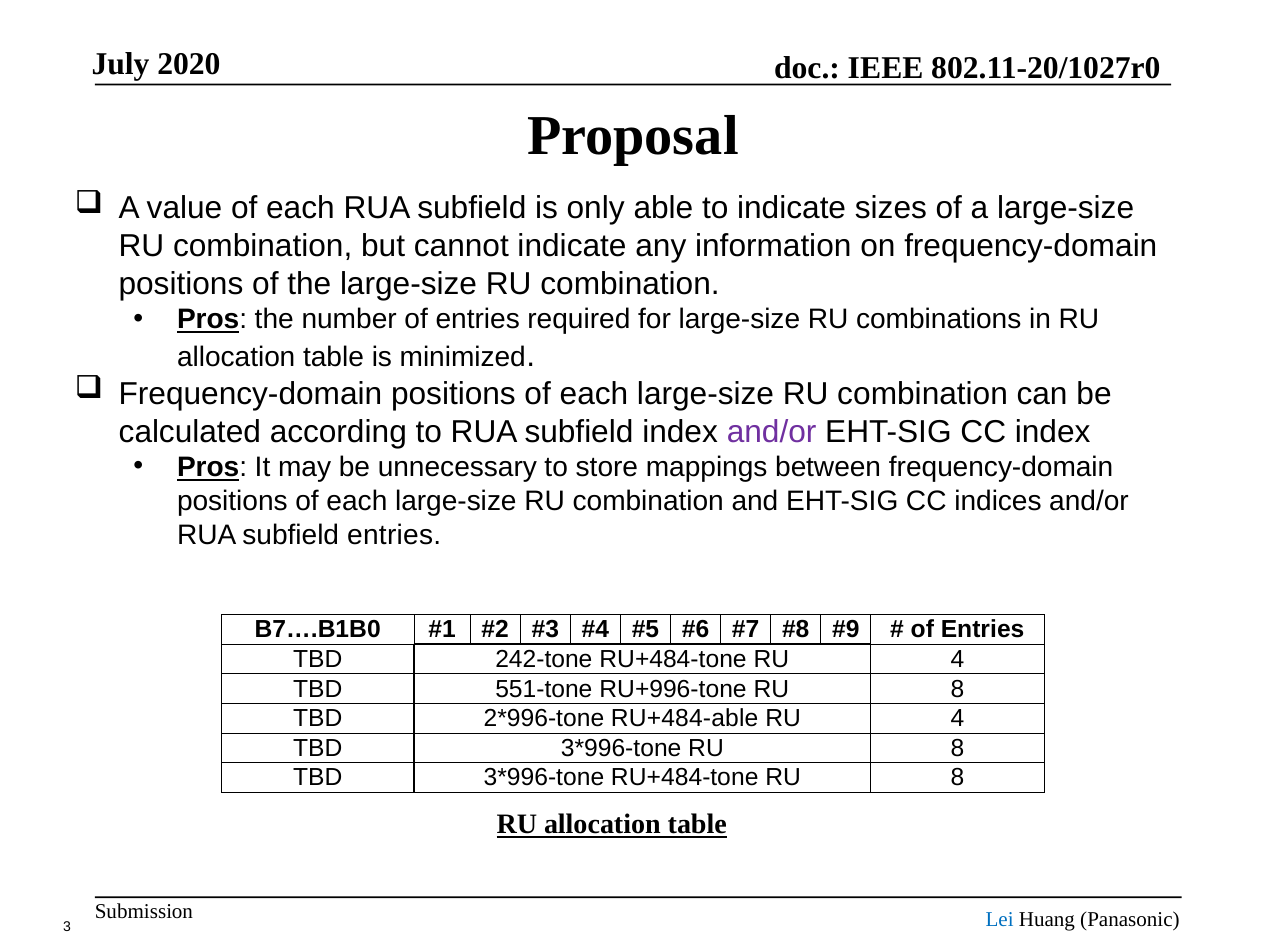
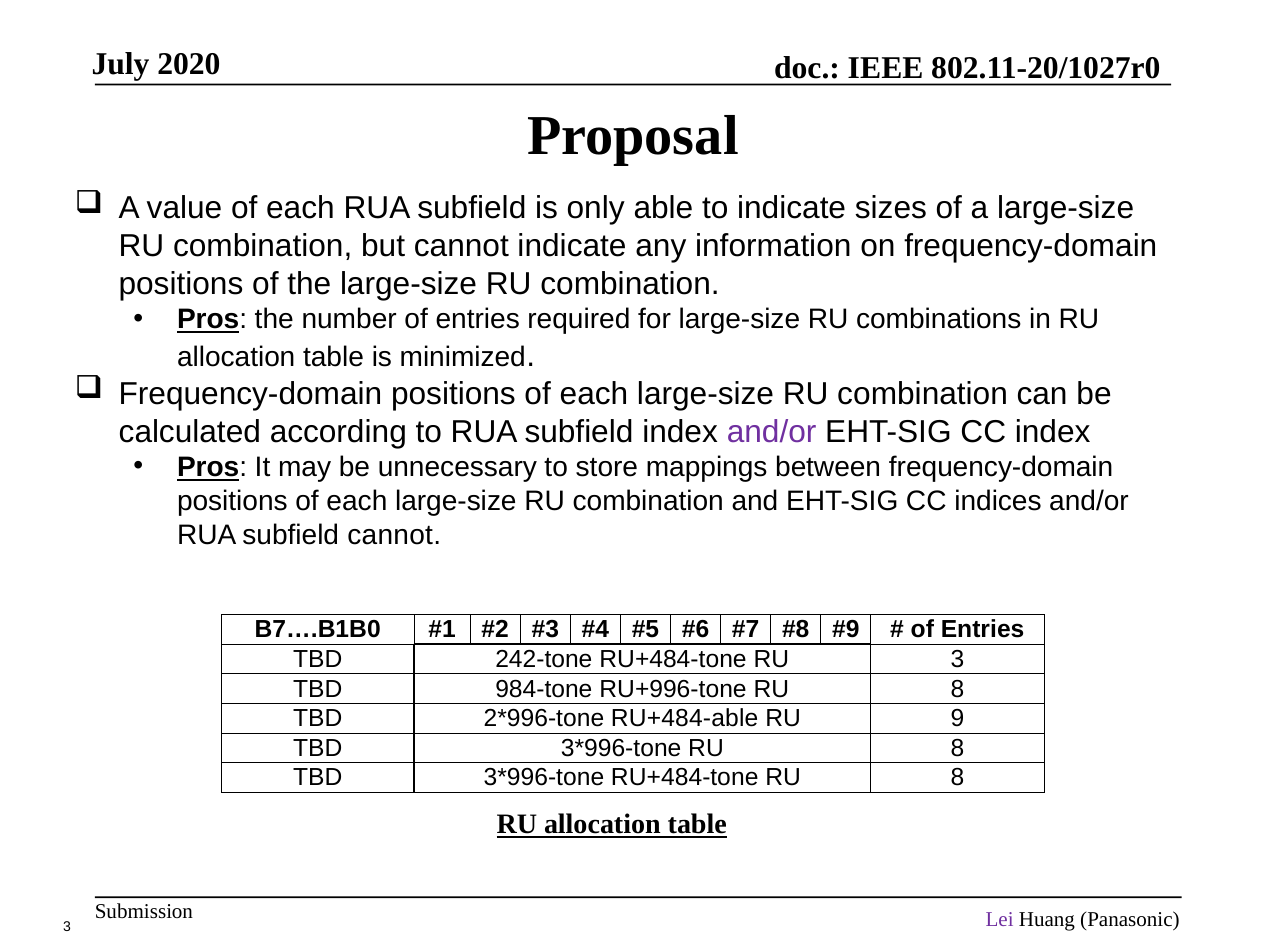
subfield entries: entries -> cannot (394, 535)
RU+484-tone RU 4: 4 -> 3 (957, 659)
551-tone: 551-tone -> 984-tone (544, 689)
4: 4 -> 9 (957, 718)
Lei colour: blue -> purple (1000, 920)
